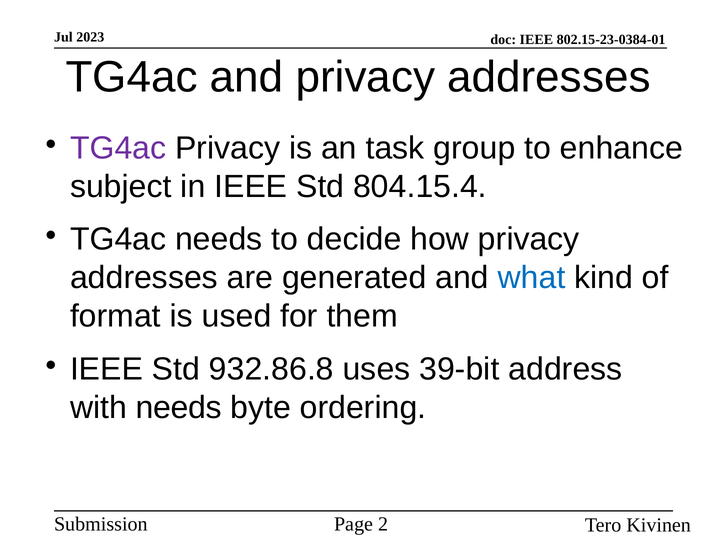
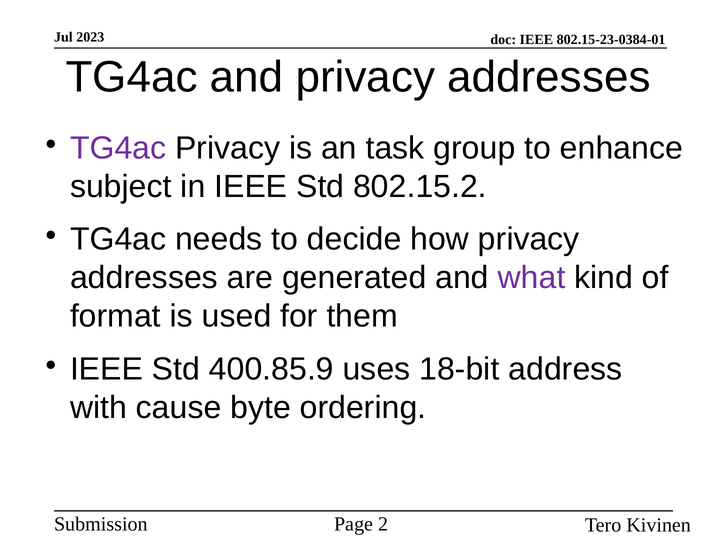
804.15.4: 804.15.4 -> 802.15.2 (420, 187)
what colour: blue -> purple (532, 278)
932.86.8: 932.86.8 -> 400.85.9 (271, 369)
39-bit: 39-bit -> 18-bit (459, 369)
with needs: needs -> cause (179, 407)
